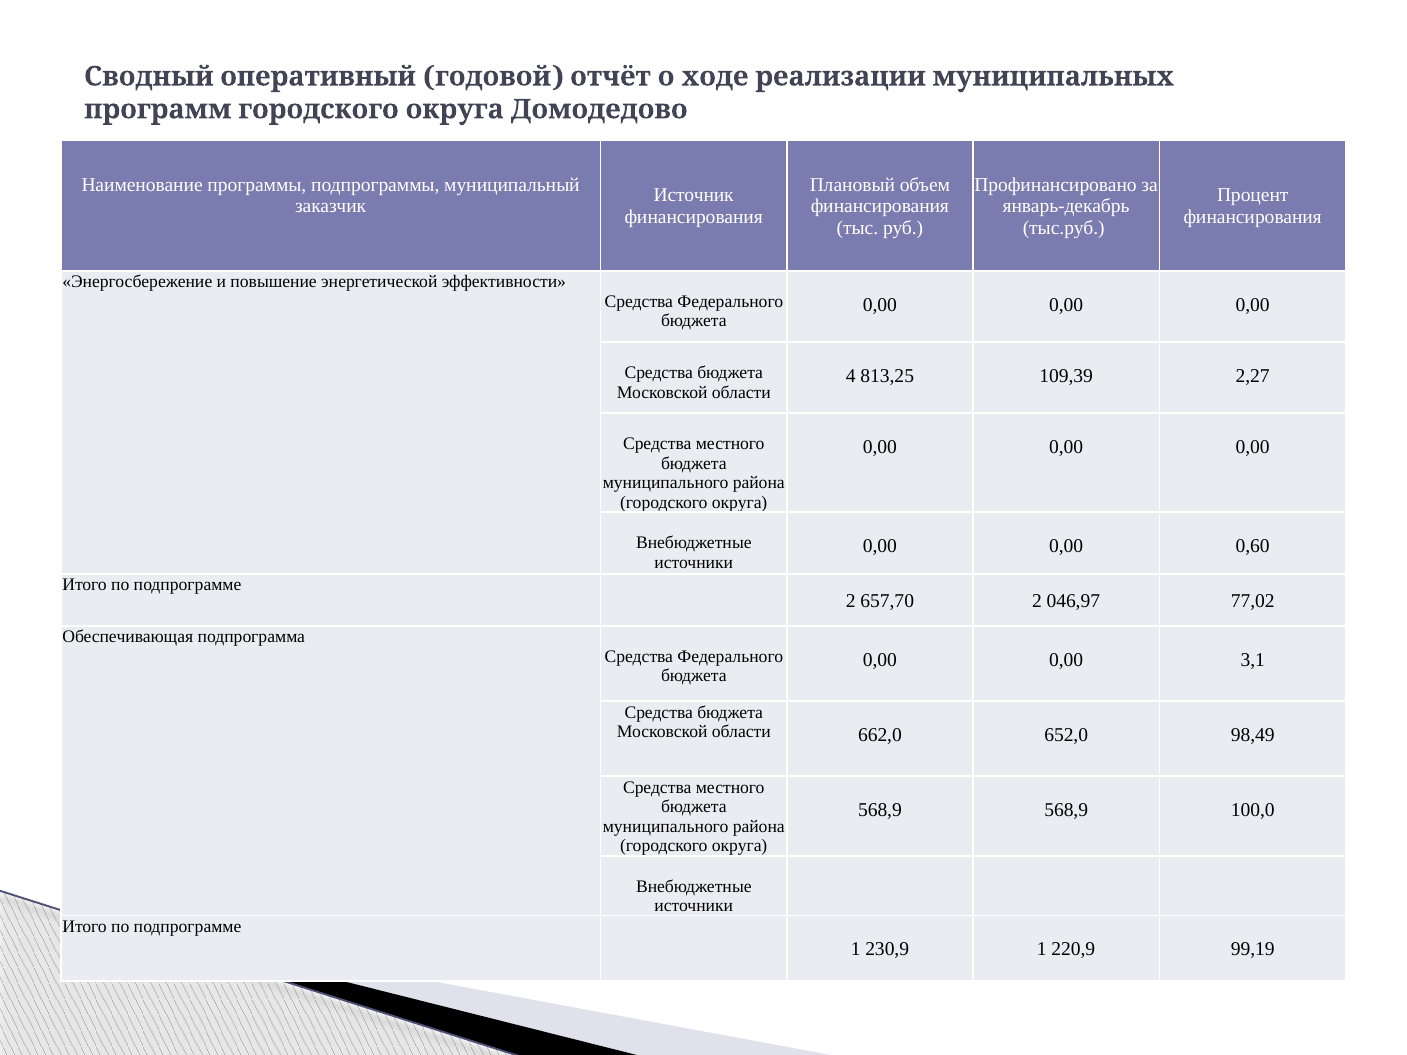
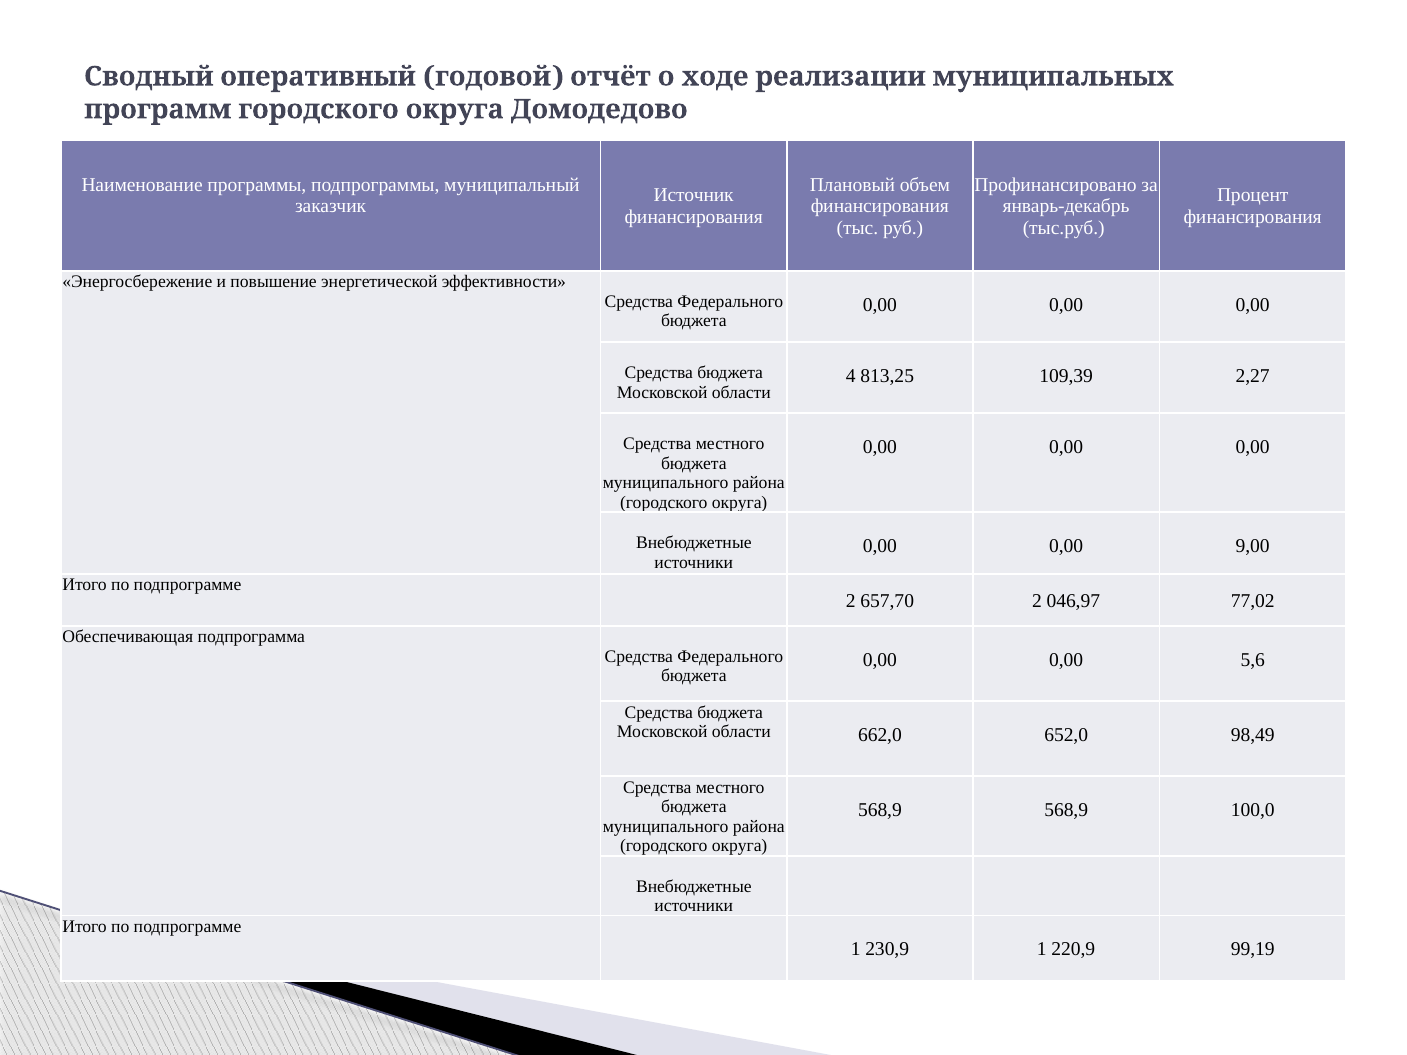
0,60: 0,60 -> 9,00 (1253, 546)
3,1: 3,1 -> 5,6 (1253, 660)
